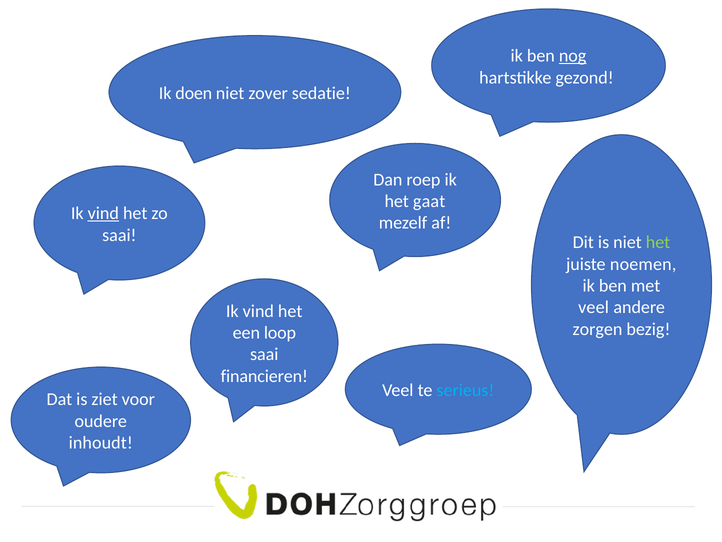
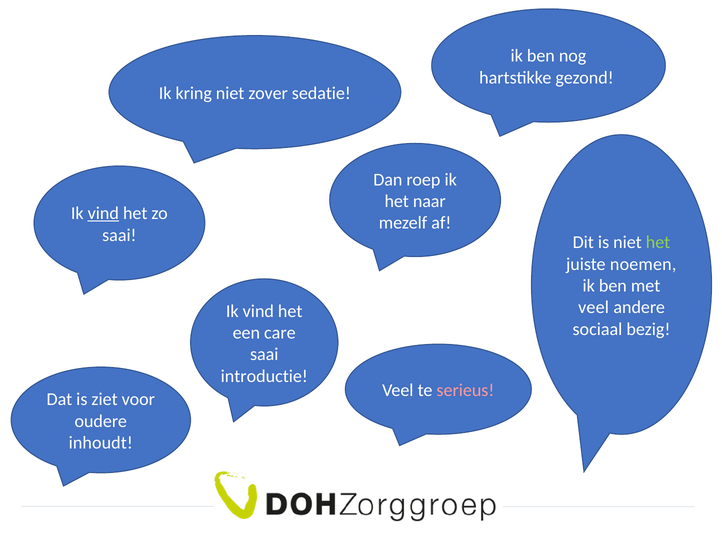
nog underline: present -> none (573, 56)
doen: doen -> kring (194, 93)
gaat: gaat -> naar (429, 201)
zorgen: zorgen -> sociaal (597, 329)
loop: loop -> care (280, 333)
financieren: financieren -> introductie (264, 376)
serieus colour: light blue -> pink (465, 390)
